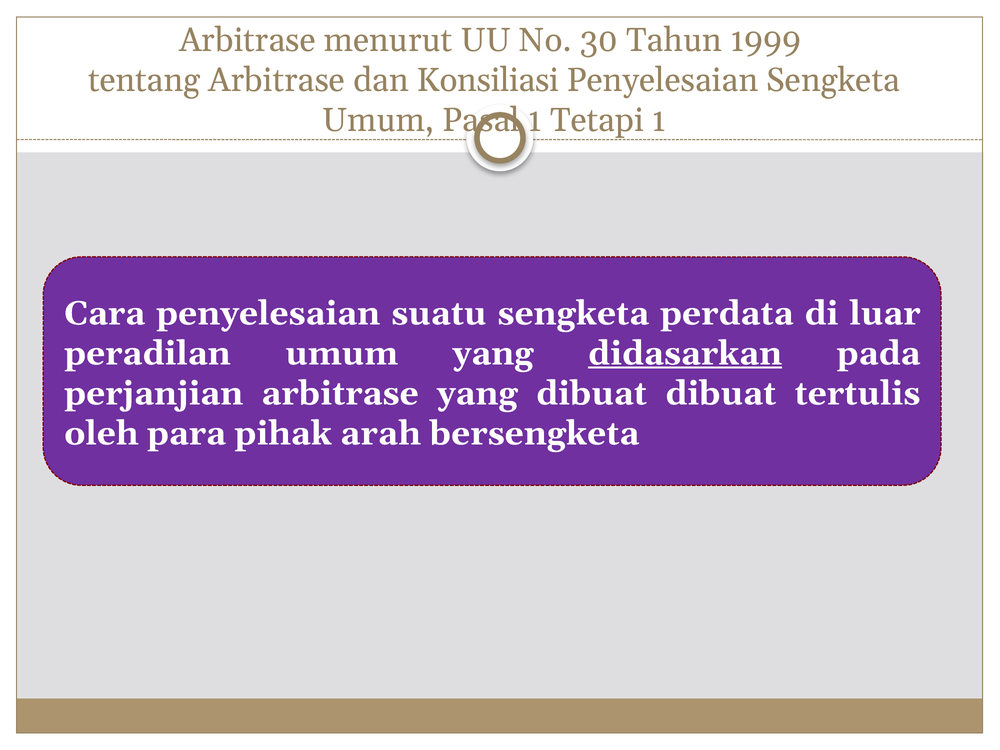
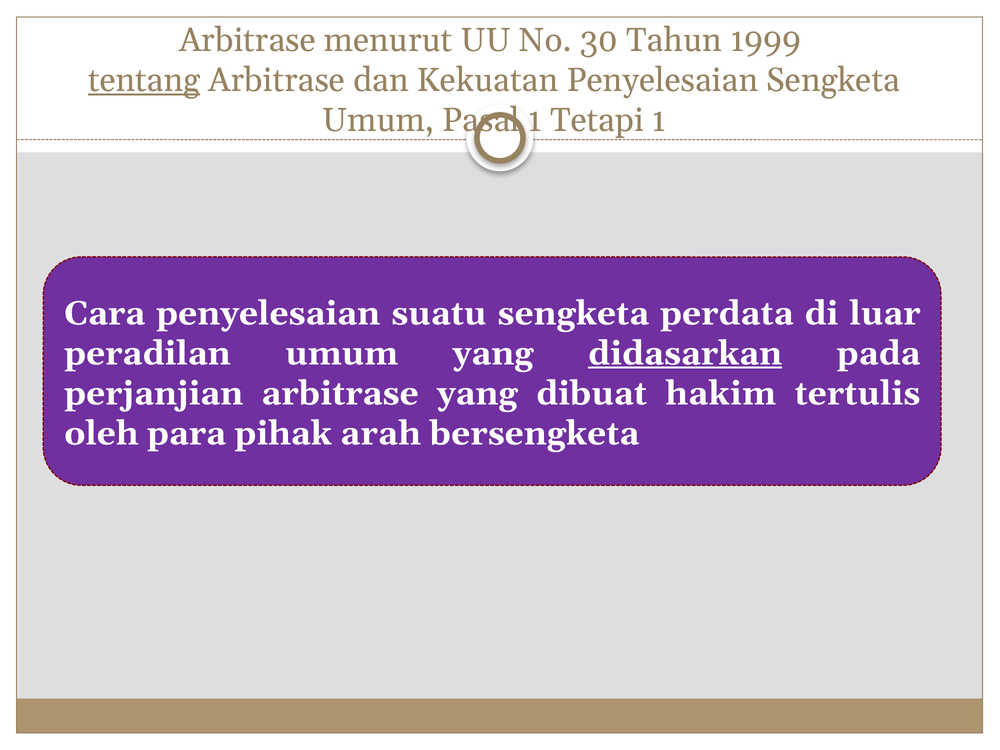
tentang underline: none -> present (144, 80)
Konsiliasi: Konsiliasi -> Kekuatan (488, 80)
dibuat dibuat: dibuat -> hakim (721, 393)
